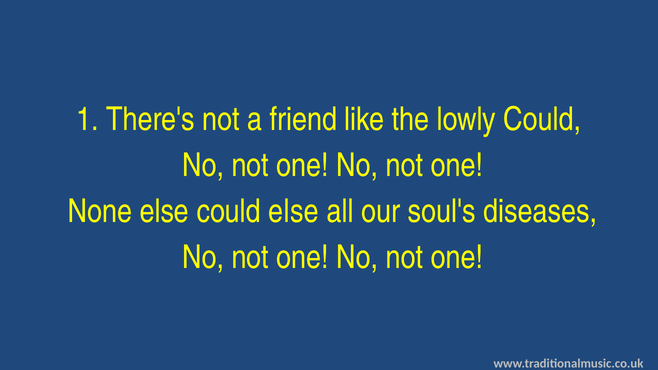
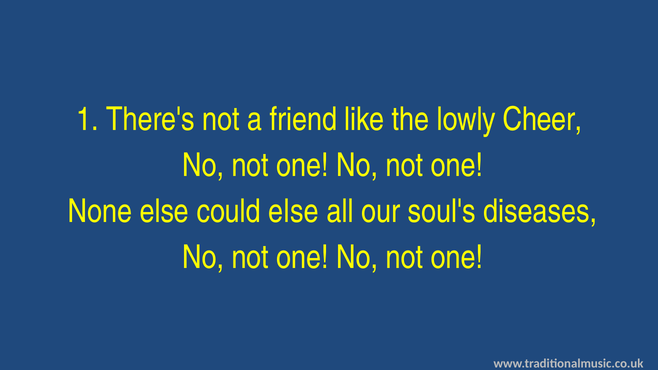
lowly Could: Could -> Cheer (543, 120)
